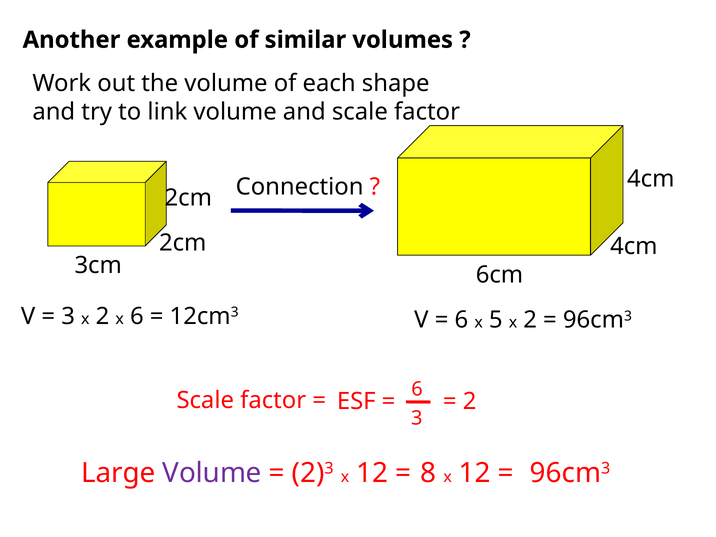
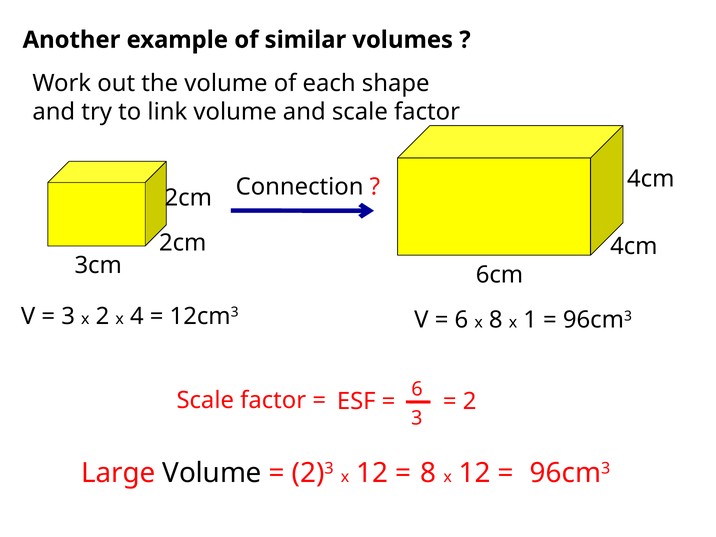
x 6: 6 -> 4 (137, 316)
x 5: 5 -> 8 (496, 320)
2: 2 -> 1 (530, 320)
Volume colour: purple -> black (212, 473)
